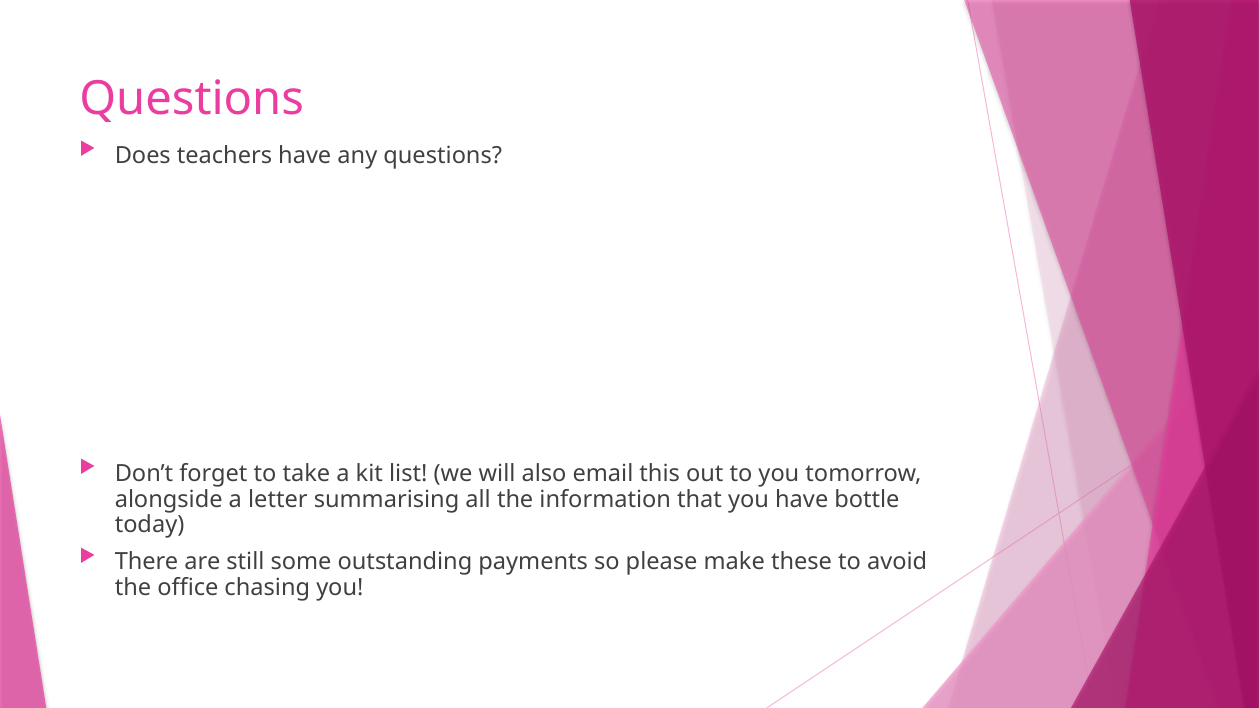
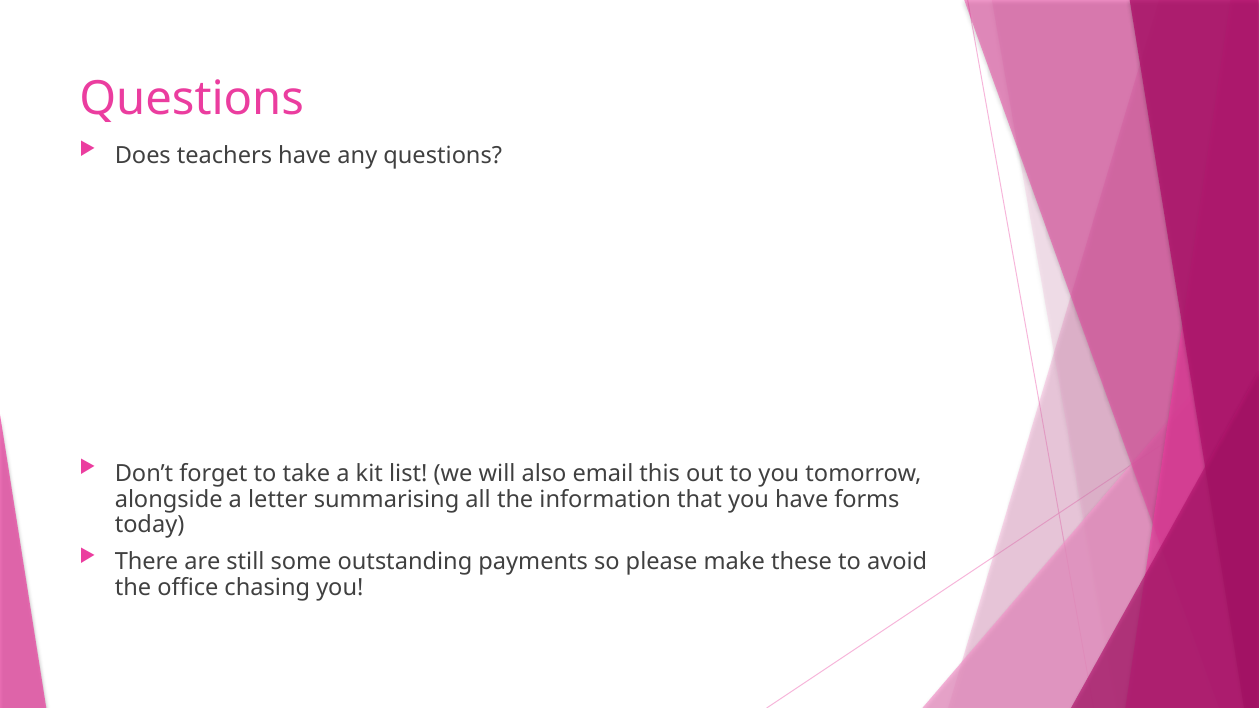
bottle: bottle -> forms (867, 500)
